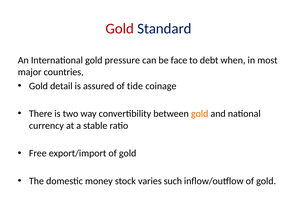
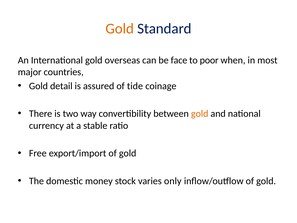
Gold colour: red -> orange (120, 29)
pressure: pressure -> overseas (122, 60)
debt: debt -> poor (209, 60)
such: such -> only (173, 181)
